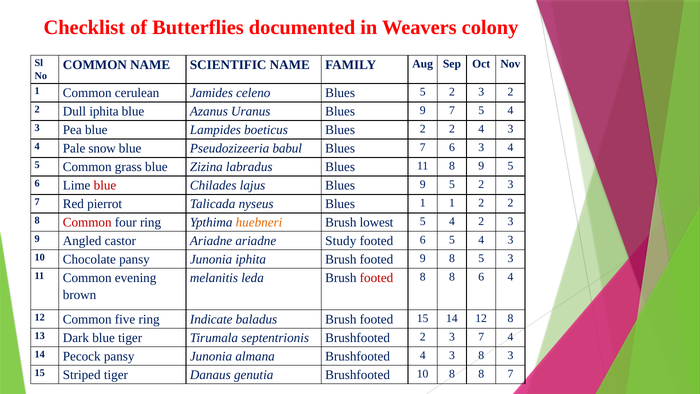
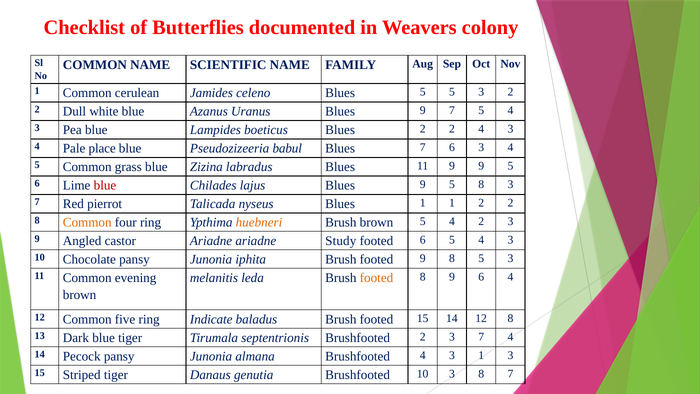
Blues 5 2: 2 -> 5 (452, 92)
Dull iphita: iphita -> white (104, 111)
snow: snow -> place (102, 148)
11 8: 8 -> 9 (452, 166)
9 5 2: 2 -> 8 (481, 184)
Common colour: red -> orange (87, 222)
Brush lowest: lowest -> brown (376, 222)
footed colour: red -> orange (376, 278)
8: 8 -> 9 (452, 277)
3 8: 8 -> 1 (481, 355)
10 8: 8 -> 3 (452, 374)
